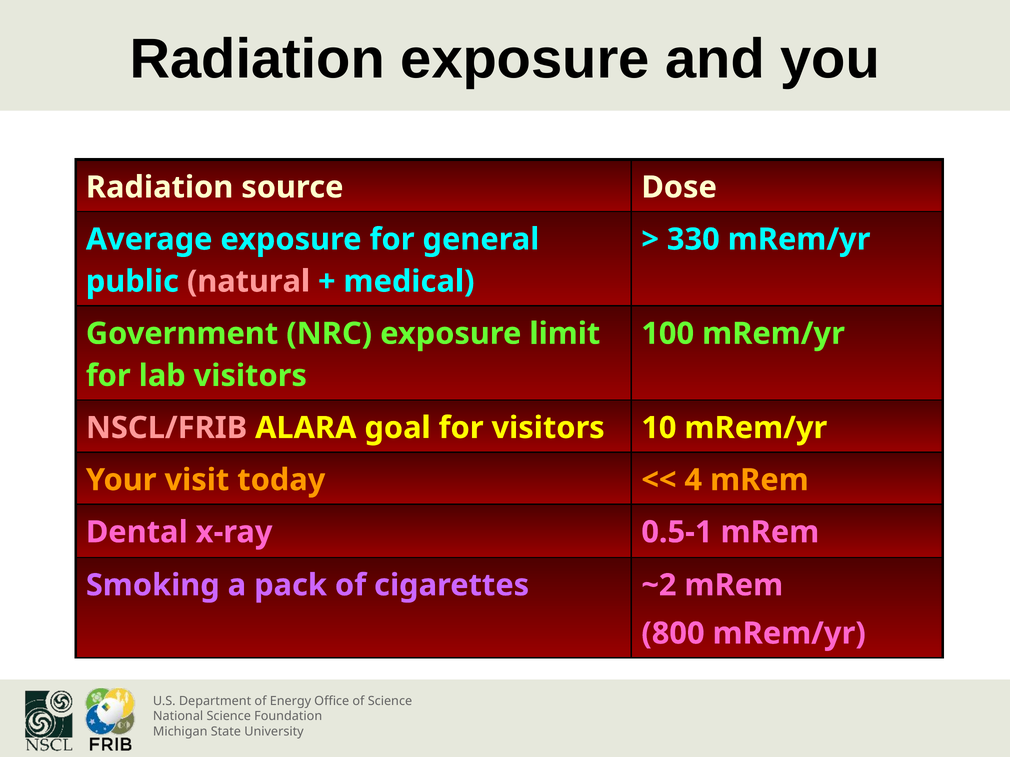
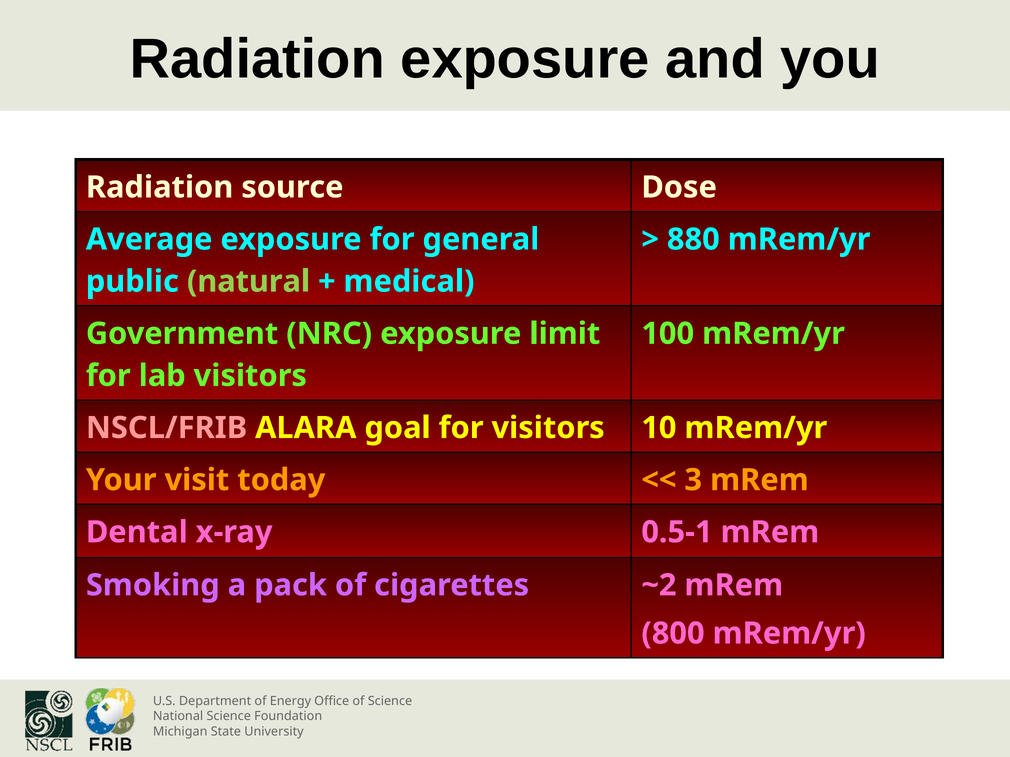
330: 330 -> 880 (693, 240)
natural colour: pink -> light green (249, 282)
4: 4 -> 3 (693, 480)
